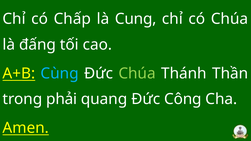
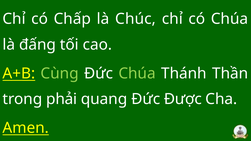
Cung: Cung -> Chúc (136, 19)
Cùng colour: light blue -> light green (60, 73)
Công: Công -> Được (183, 99)
